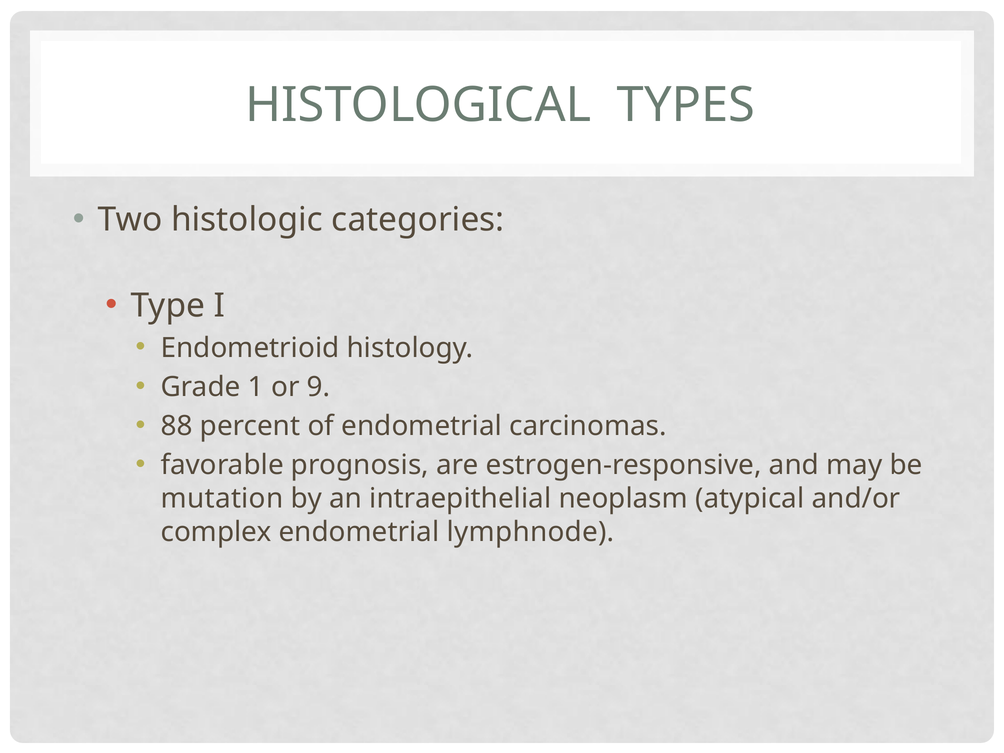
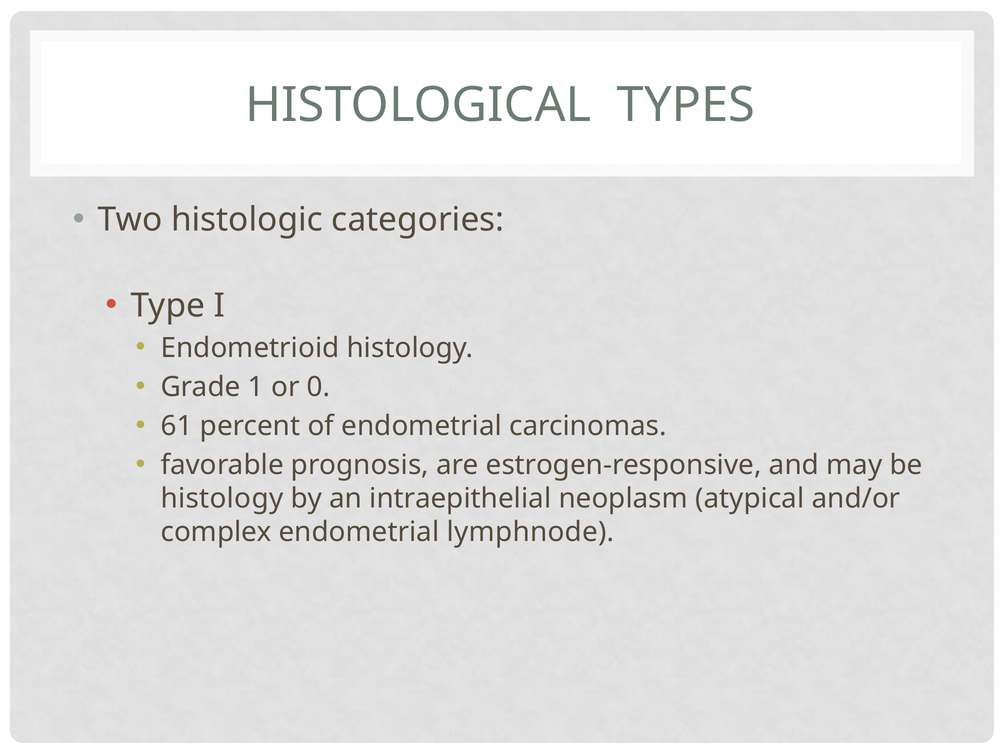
9: 9 -> 0 (318, 387)
88: 88 -> 61 (177, 426)
mutation: mutation -> histology (222, 499)
